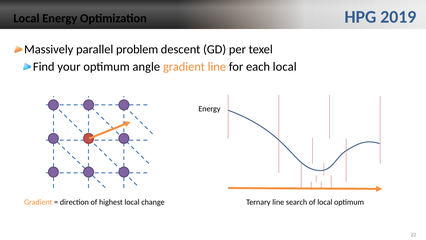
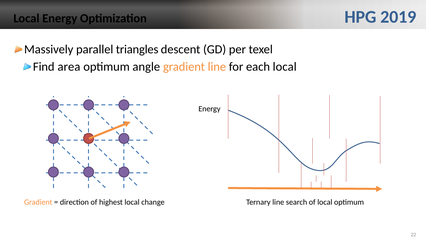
problem: problem -> triangles (137, 49)
your: your -> area (69, 67)
